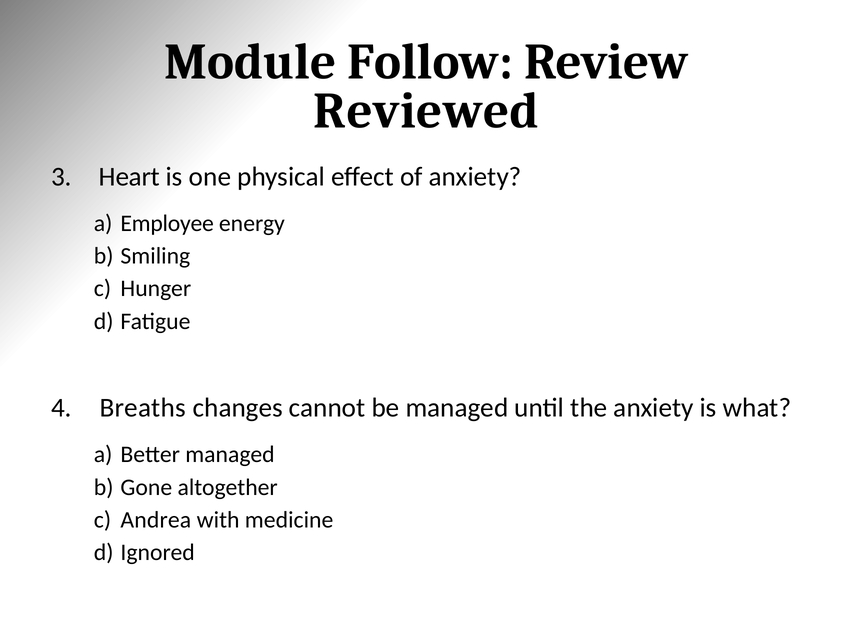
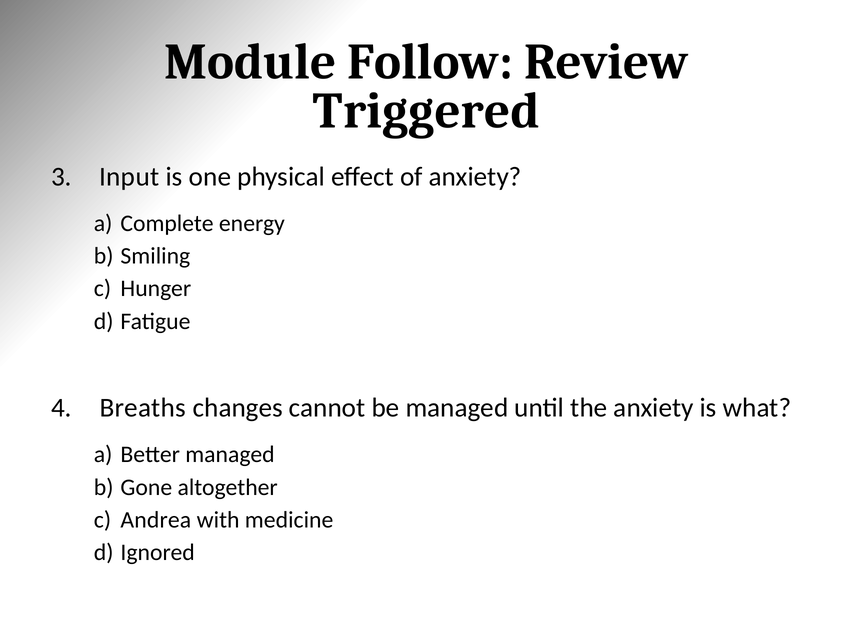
Reviewed: Reviewed -> Triggered (426, 111)
Heart: Heart -> Input (129, 177)
Employee: Employee -> Complete (167, 223)
